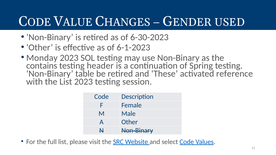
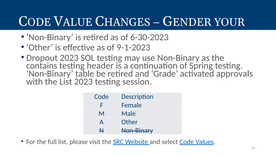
USED: USED -> YOUR (230, 22)
6-1-2023: 6-1-2023 -> 9-1-2023 (133, 48)
Monday: Monday -> Dropout (42, 58)
These: These -> Grade (165, 74)
reference: reference -> approvals (235, 74)
